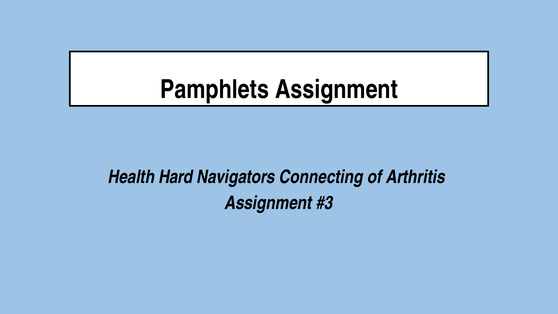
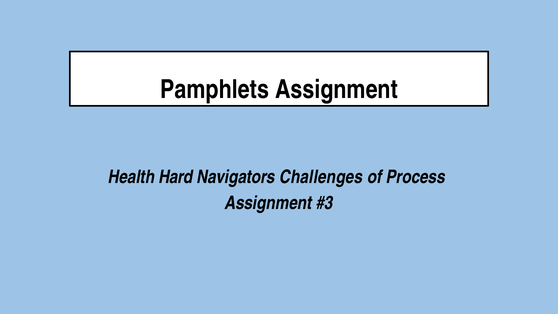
Connecting: Connecting -> Challenges (321, 177)
Arthritis: Arthritis -> Process (416, 177)
